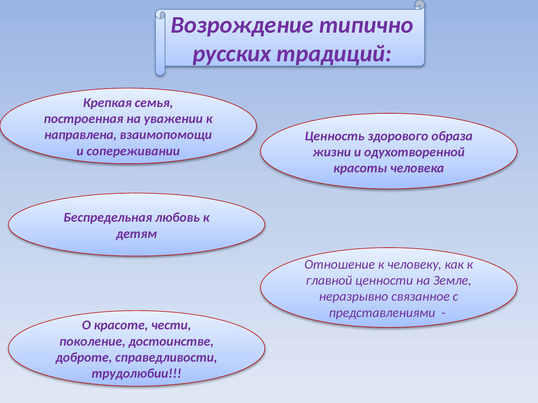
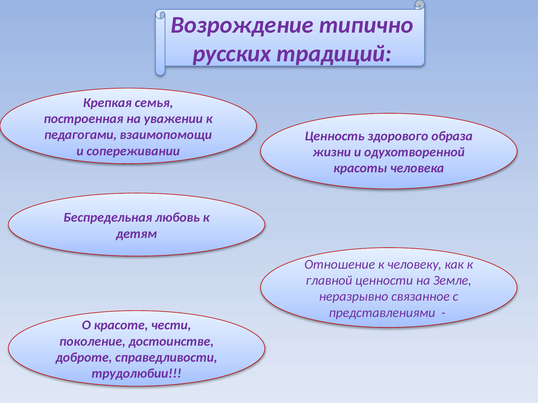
направлена: направлена -> педагогами (81, 135)
